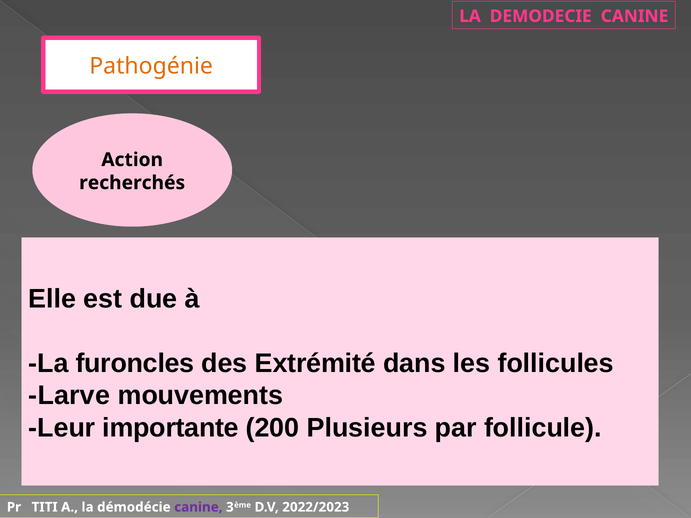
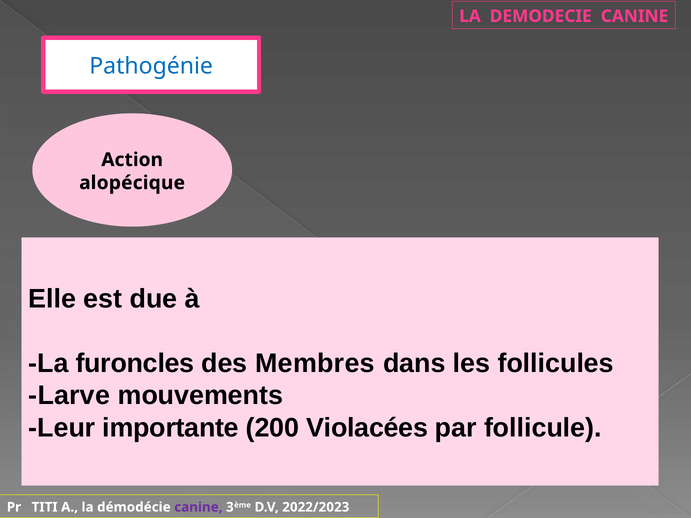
Pathogénie colour: orange -> blue (151, 66)
recherchés: recherchés -> alopécique (132, 183)
Extrémité: Extrémité -> Membres (315, 364)
Plusieurs: Plusieurs -> Violacées (367, 428)
